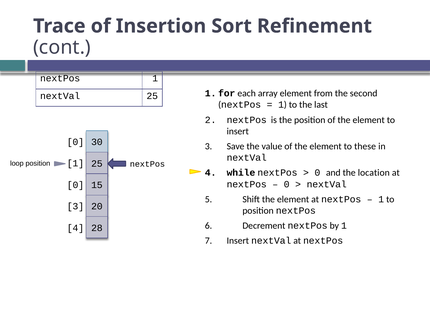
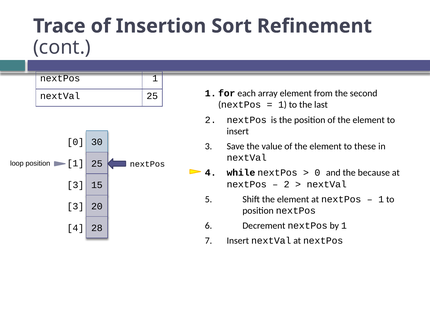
location: location -> because (374, 173)
0: 0 -> 2 (287, 185)
0: 0 -> 3 (75, 185)
